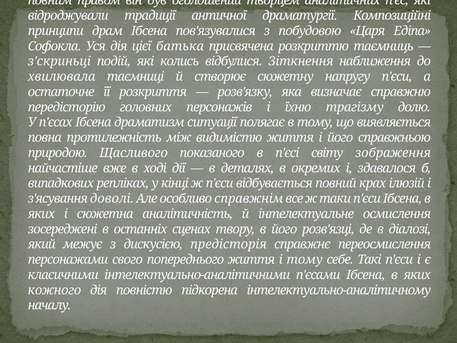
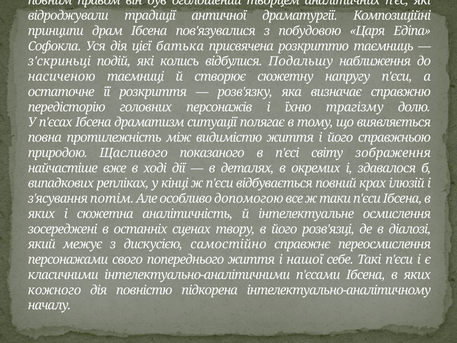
Зіткнення: Зіткнення -> Подальшу (301, 61)
хвилювала: хвилювала -> насиченою (62, 77)
доволі: доволі -> потім (112, 199)
справжнім: справжнім -> допомогою (249, 199)
предісторія: предісторія -> самостійно (228, 244)
і тому: тому -> нашої (305, 260)
